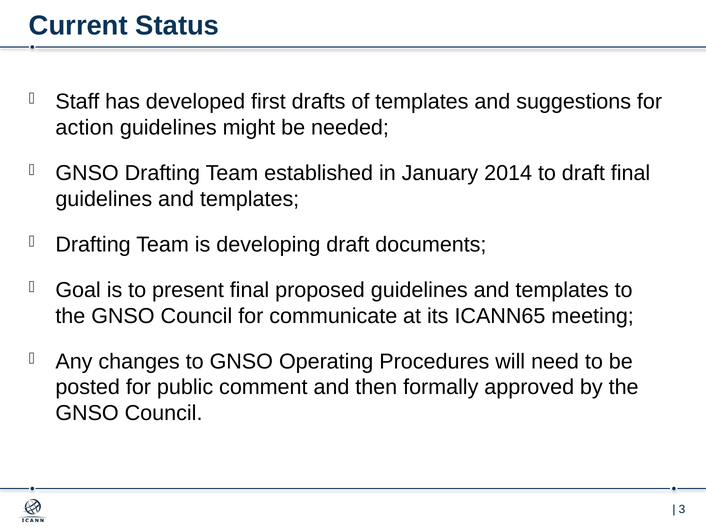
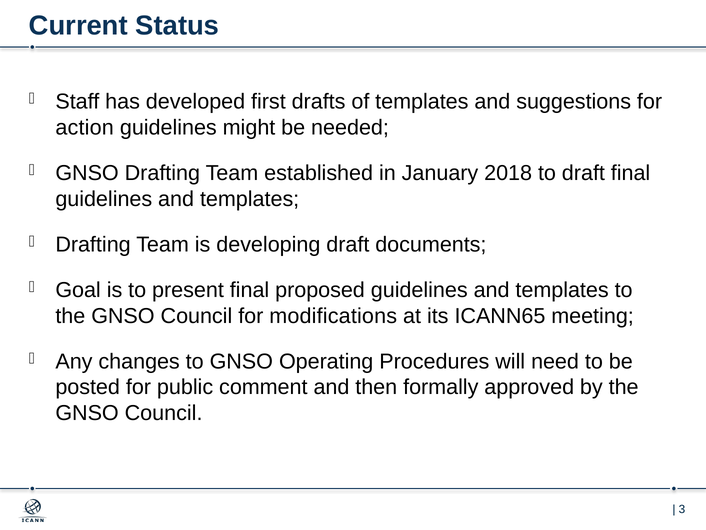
2014: 2014 -> 2018 (508, 173)
communicate: communicate -> modifications (333, 316)
